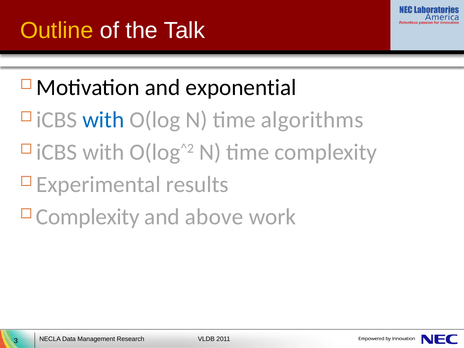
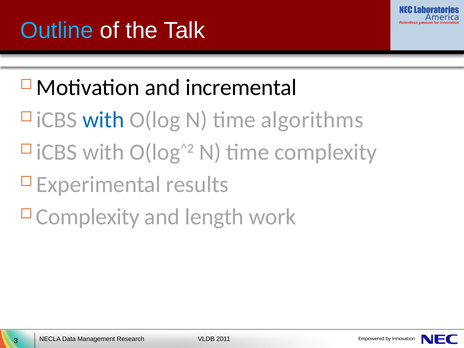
Outline colour: yellow -> light blue (57, 31)
exponential: exponential -> incremental (241, 87)
above: above -> length (214, 217)
